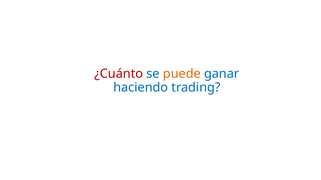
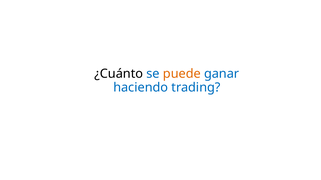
¿Cuánto colour: red -> black (119, 74)
